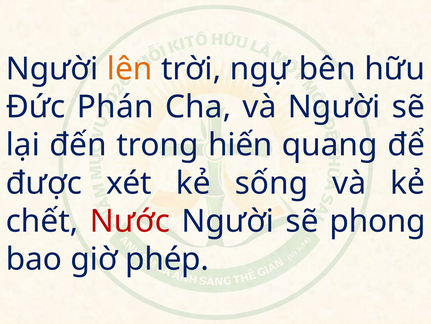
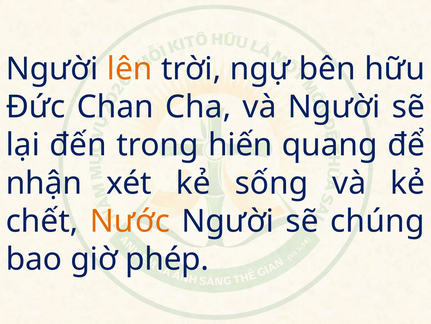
Phán: Phán -> Chan (115, 107)
được: được -> nhận (44, 183)
Nước colour: red -> orange (130, 221)
phong: phong -> chúng (377, 221)
